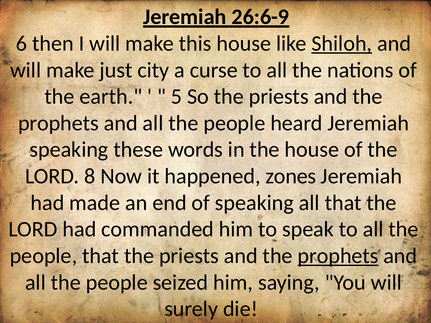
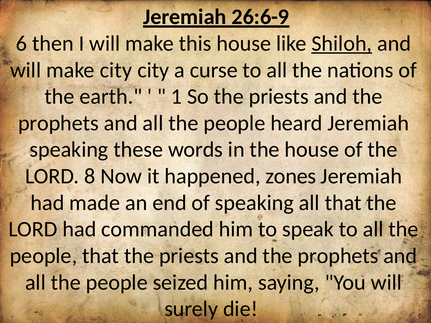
make just: just -> city (116, 70)
5: 5 -> 1 (176, 97)
prophets underline: present -> none (338, 256)
